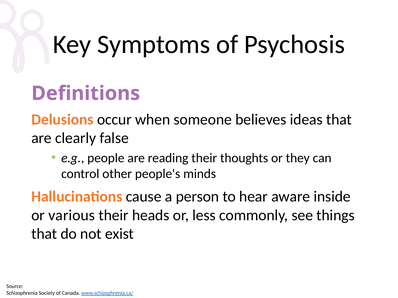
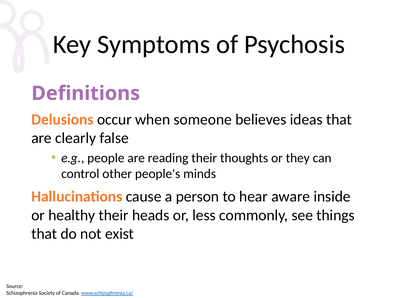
various: various -> healthy (72, 216)
